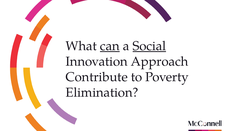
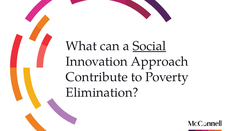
can underline: present -> none (110, 46)
